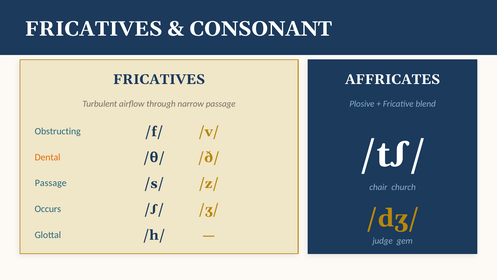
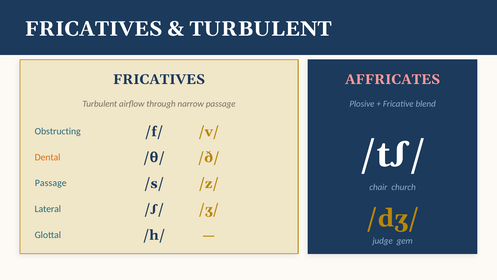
CONSONANT: CONSONANT -> TURBULENT (261, 29)
AFFRICATES colour: white -> pink (393, 79)
Occurs: Occurs -> Lateral (48, 209)
